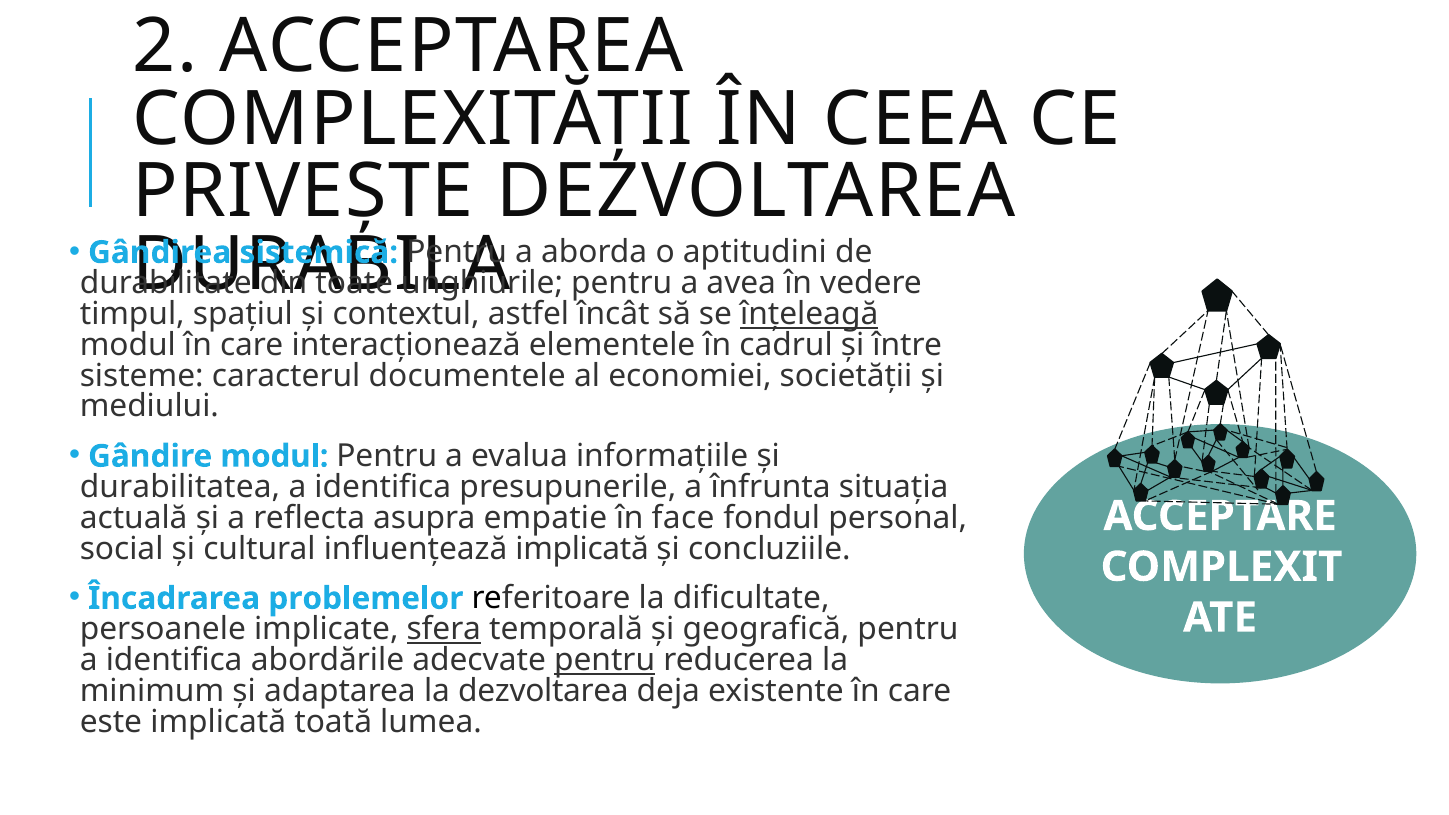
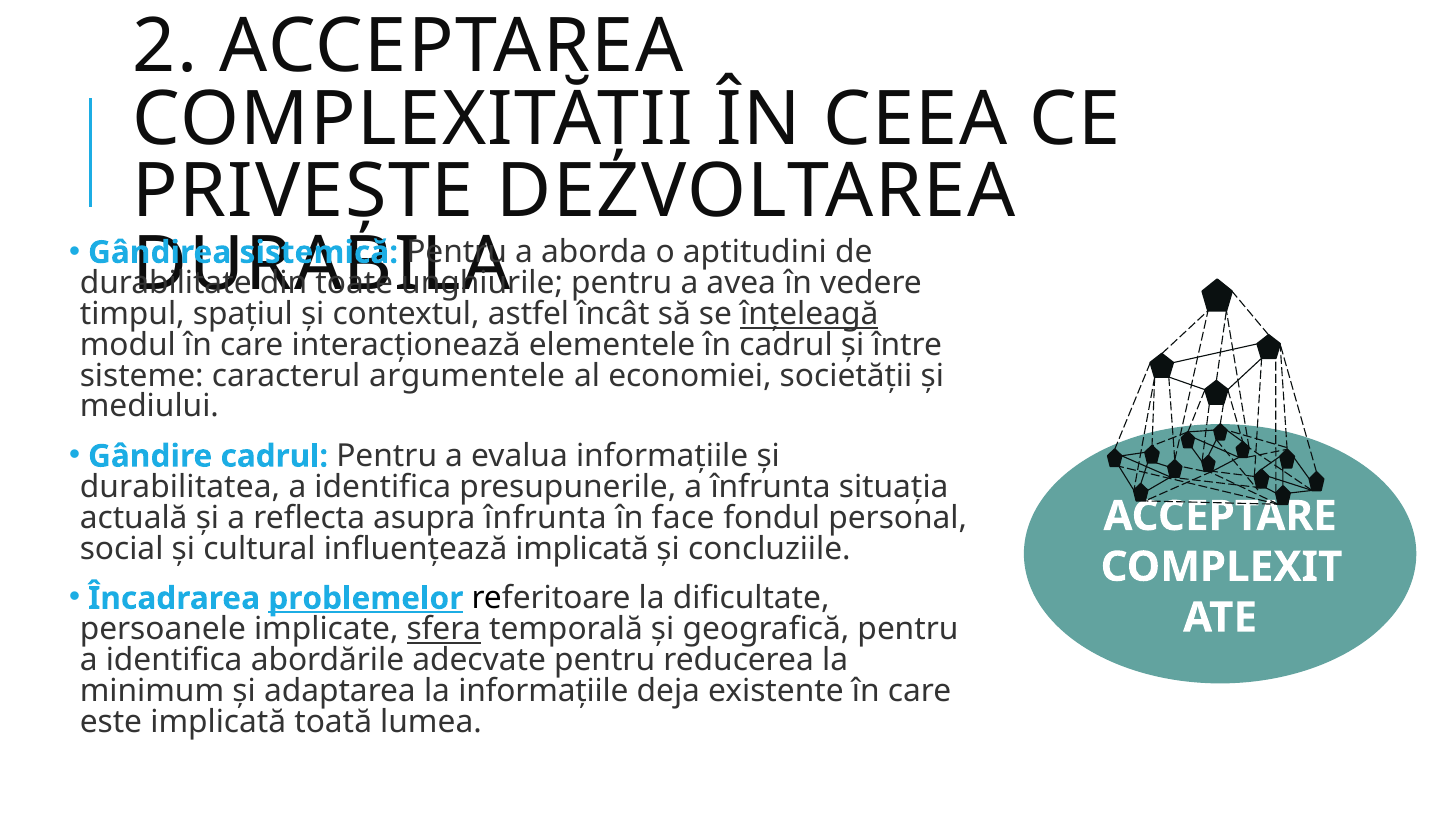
documentele: documentele -> argumentele (467, 376)
Gândire modul: modul -> cadrul (274, 456)
asupra empatie: empatie -> înfrunta (545, 518)
problemelor underline: none -> present (366, 598)
pentru underline: present -> none (605, 660)
la dezvoltarea: dezvoltarea -> informațiile (543, 691)
